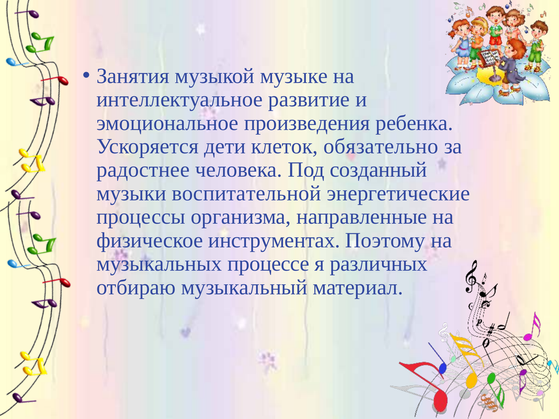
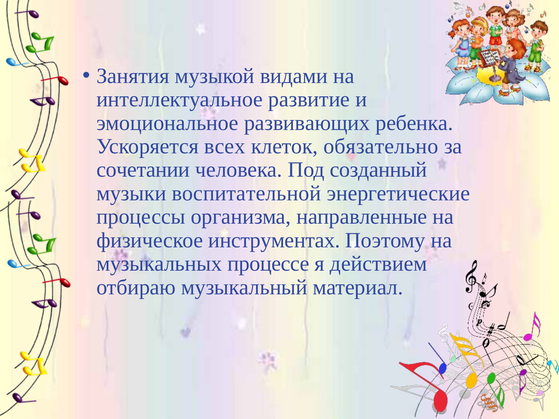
музыке: музыке -> видами (294, 76)
произведения: произведения -> развивающих (307, 123)
дети: дети -> всех (225, 146)
радостнее: радостнее -> сочетании (143, 170)
различных: различных -> действием (379, 264)
